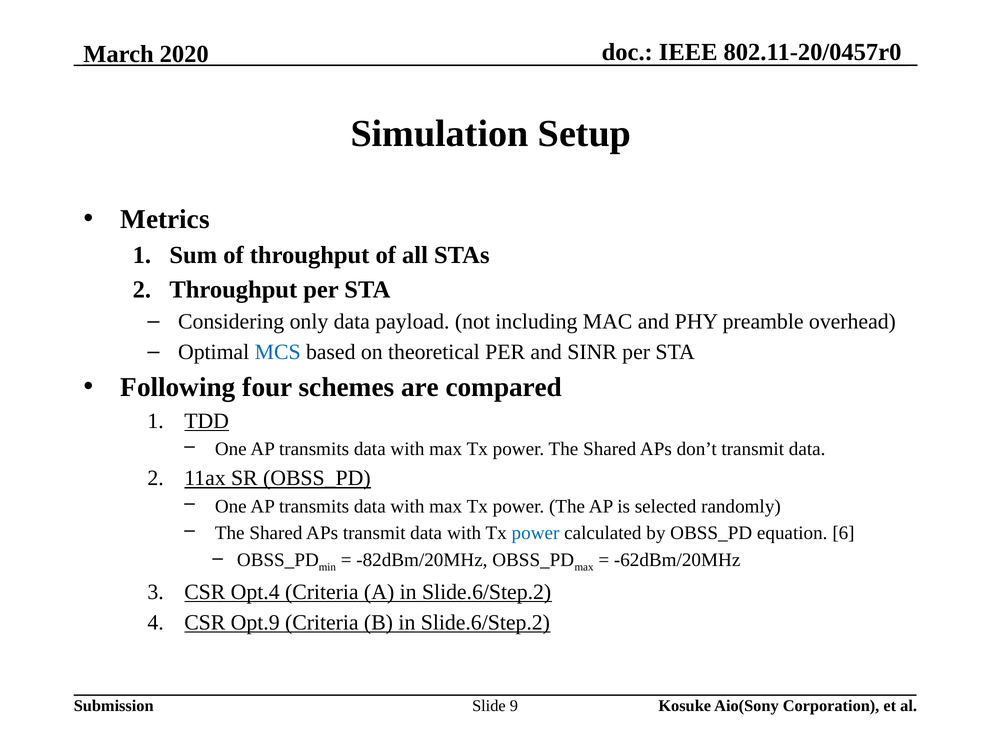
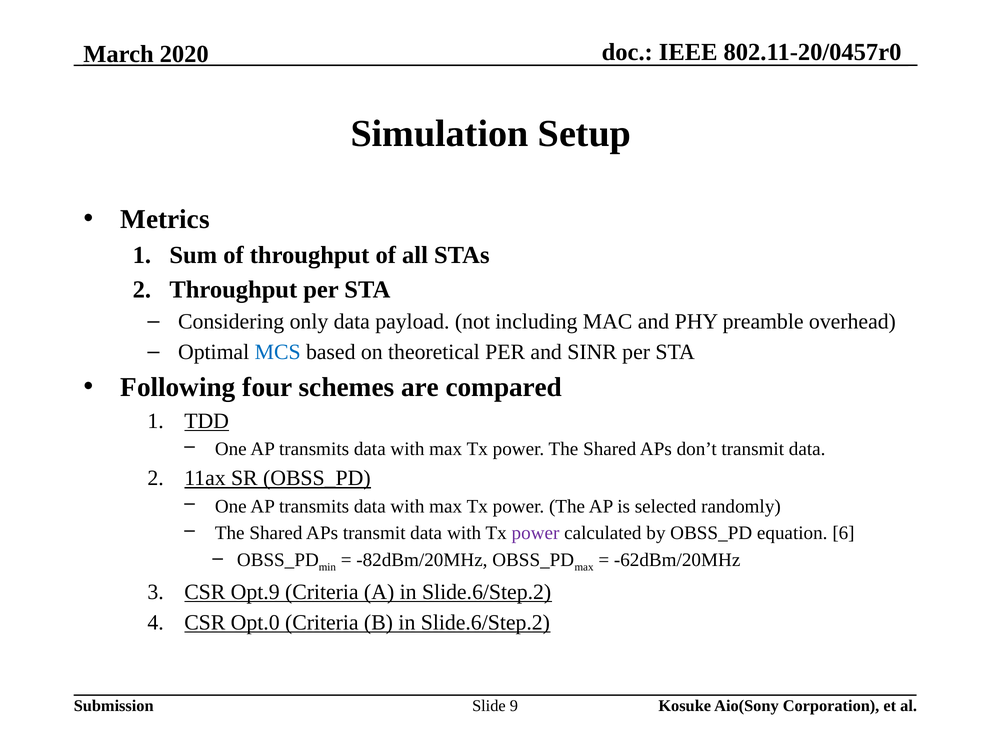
power colour: blue -> purple (536, 533)
Opt.4: Opt.4 -> Opt.9 (255, 592)
Opt.9: Opt.9 -> Opt.0 (255, 623)
